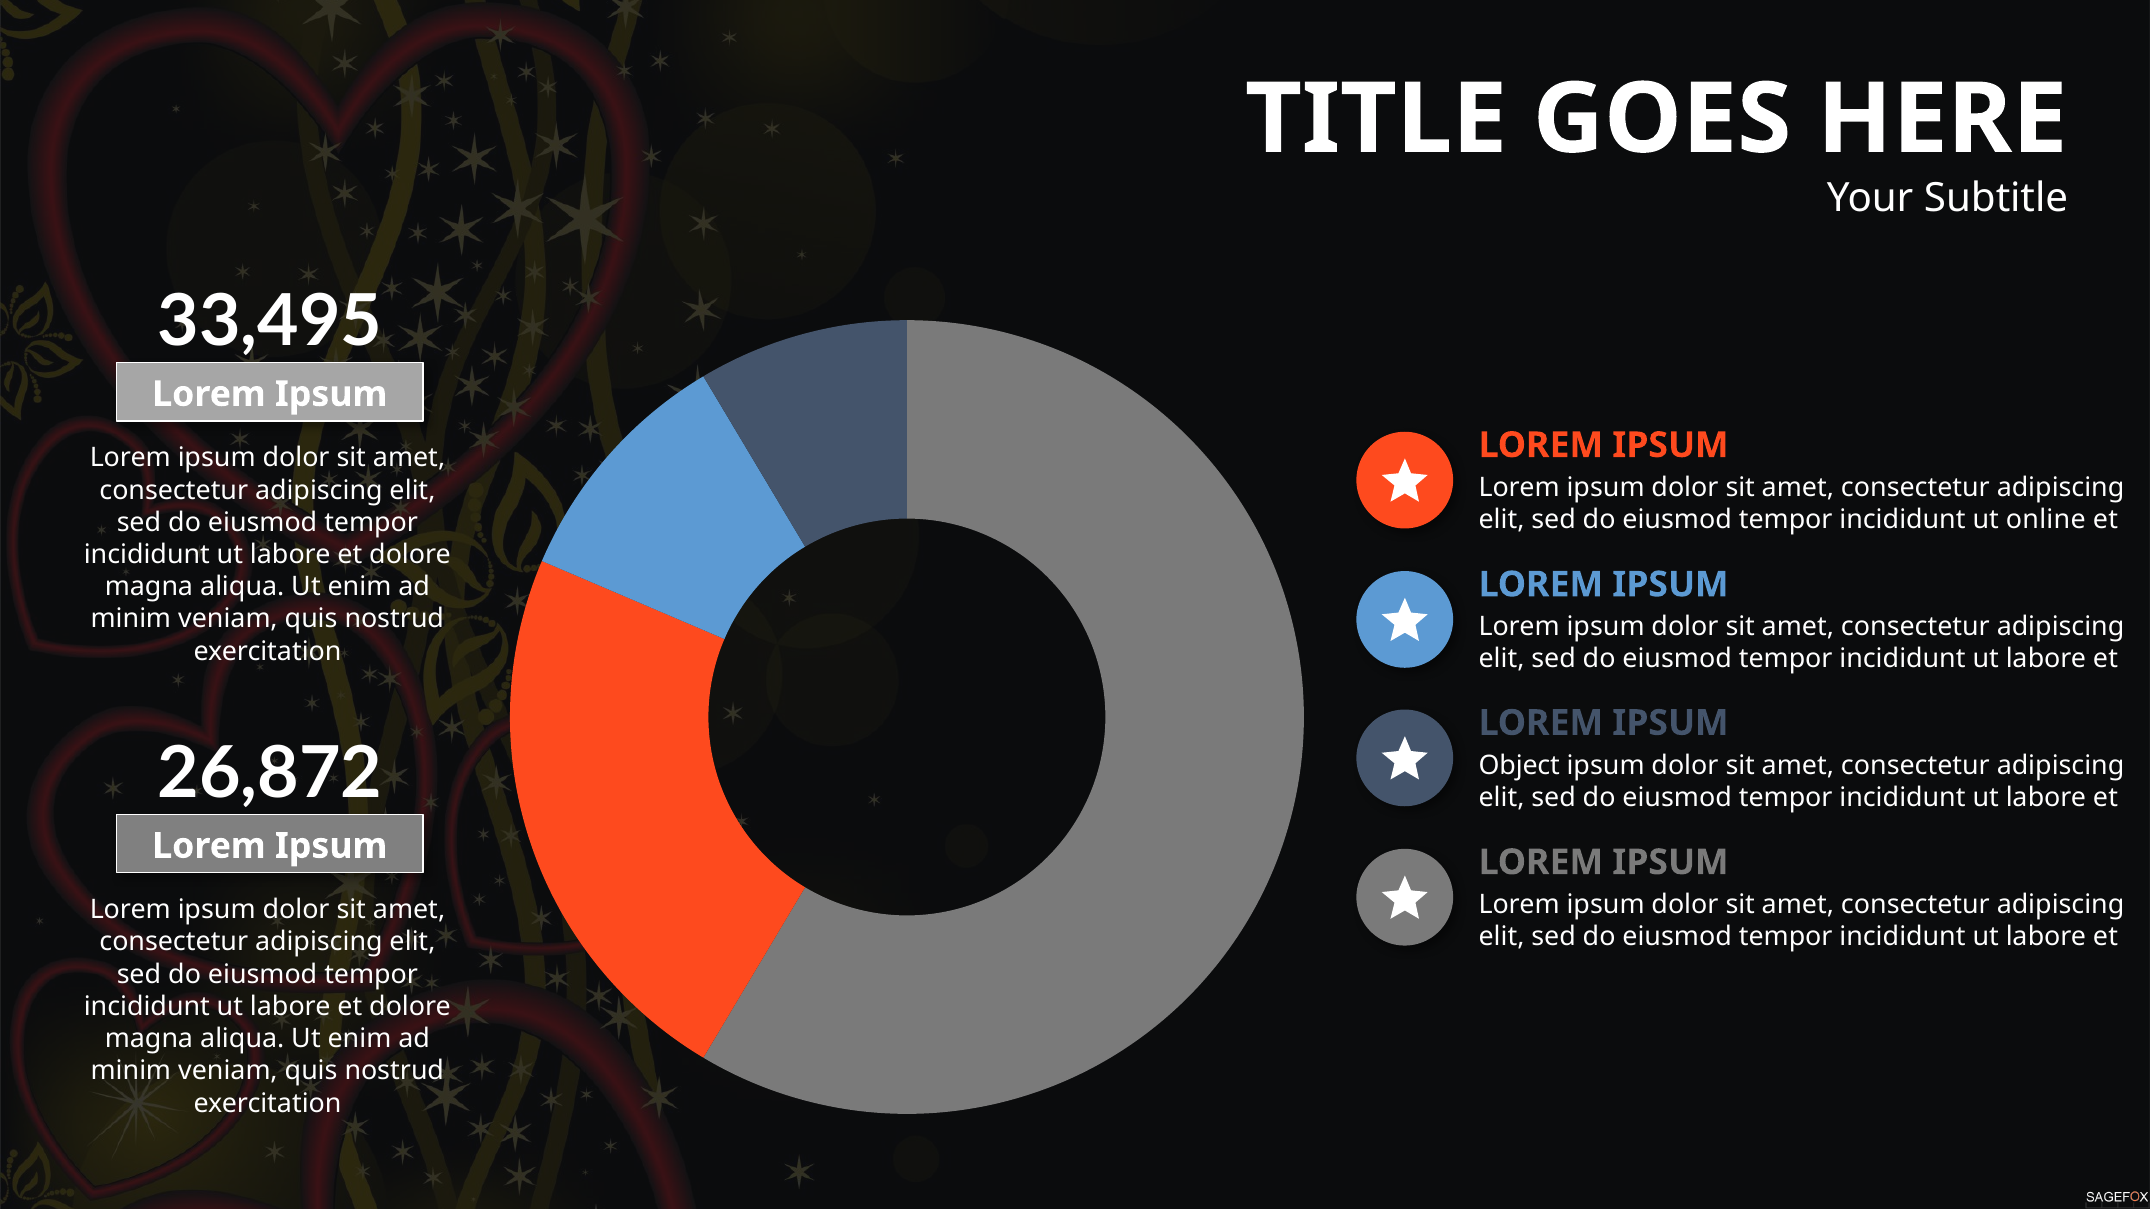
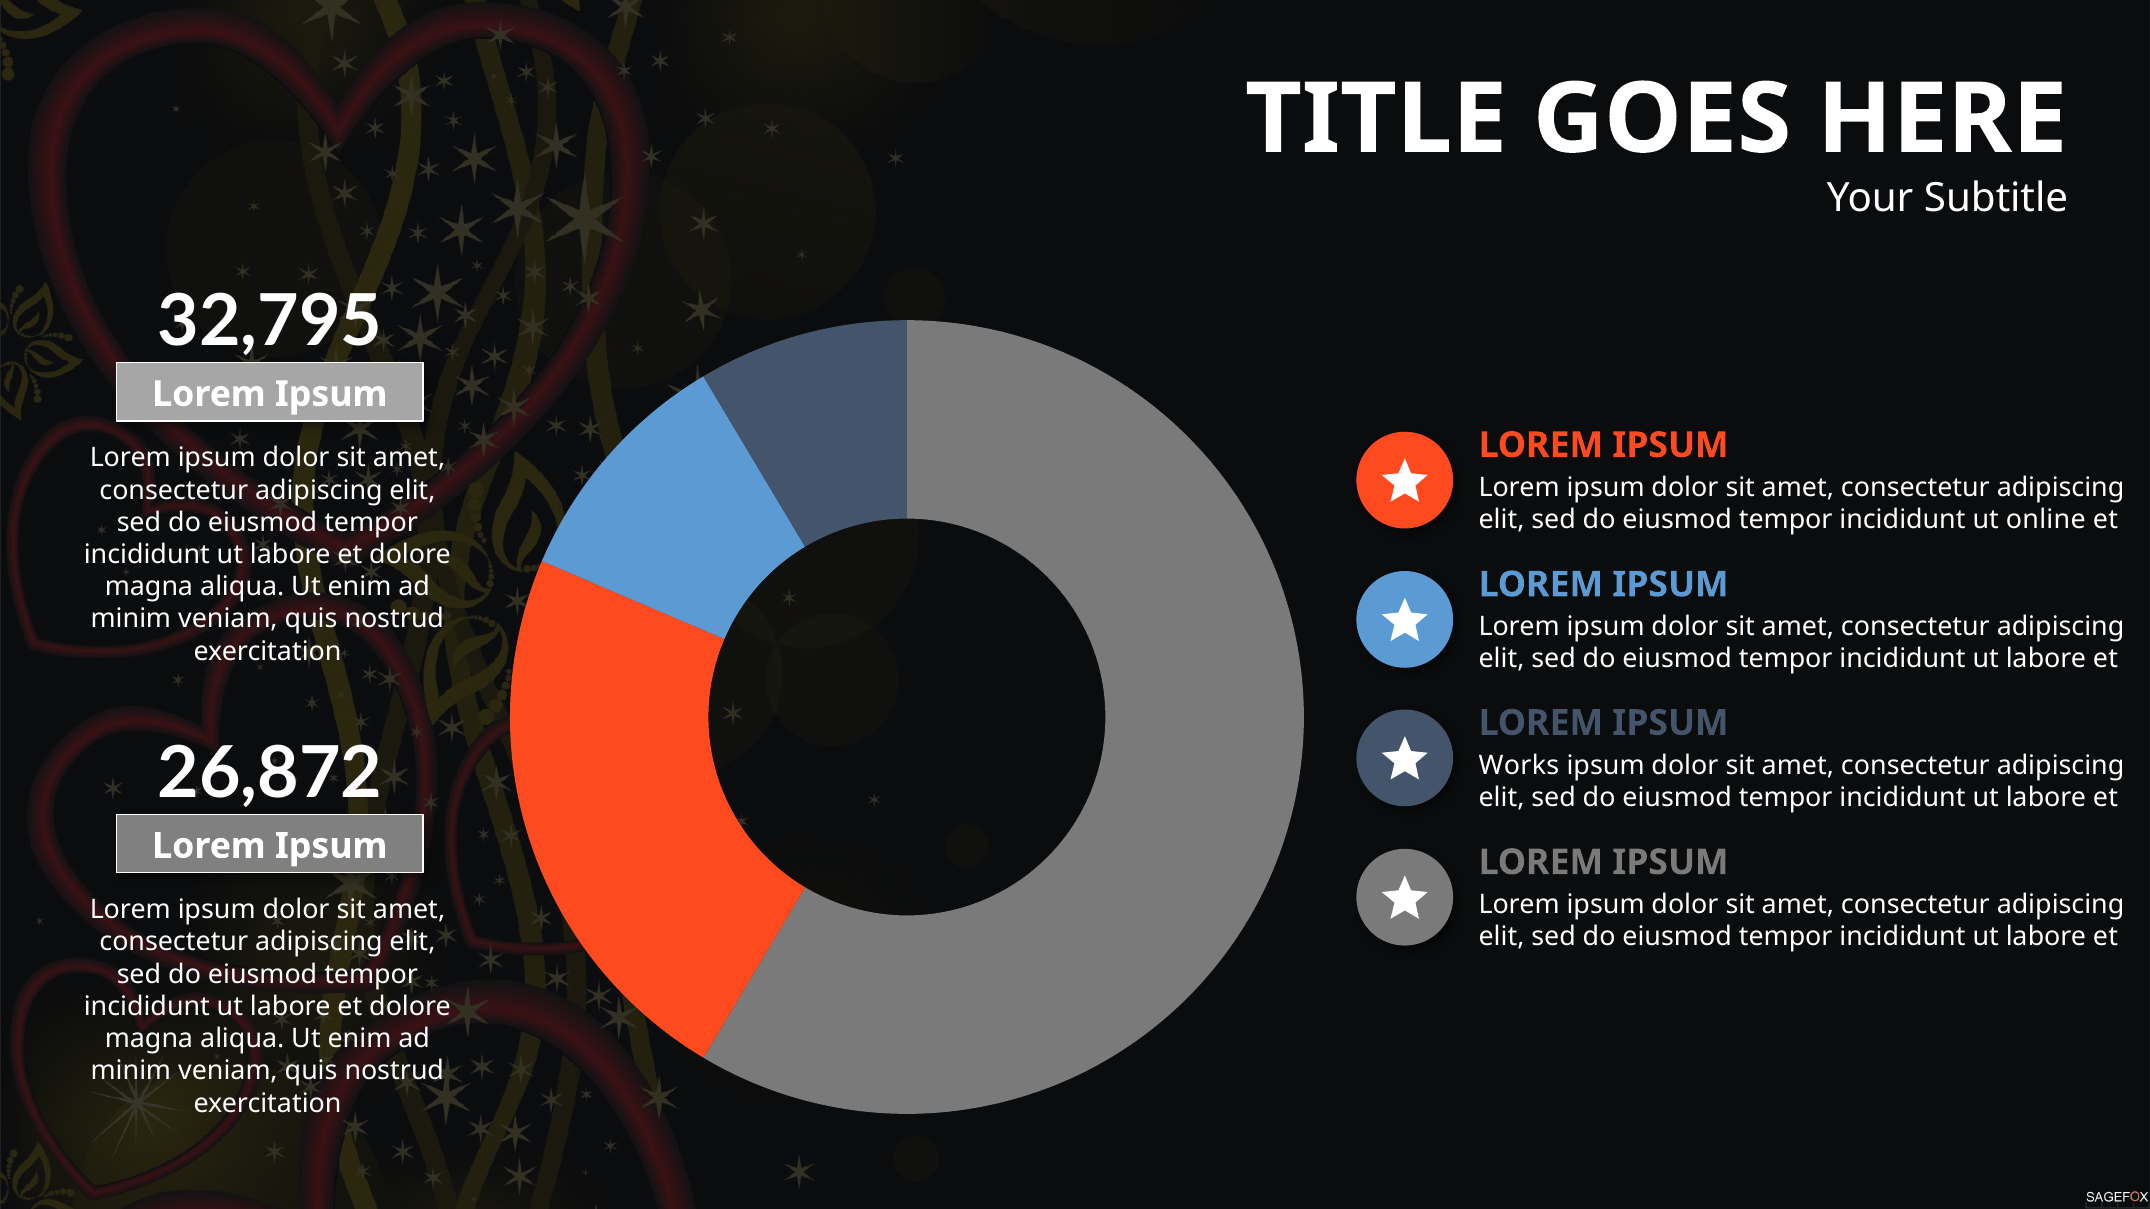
33,495: 33,495 -> 32,795 (270, 322)
Object: Object -> Works (1519, 766)
